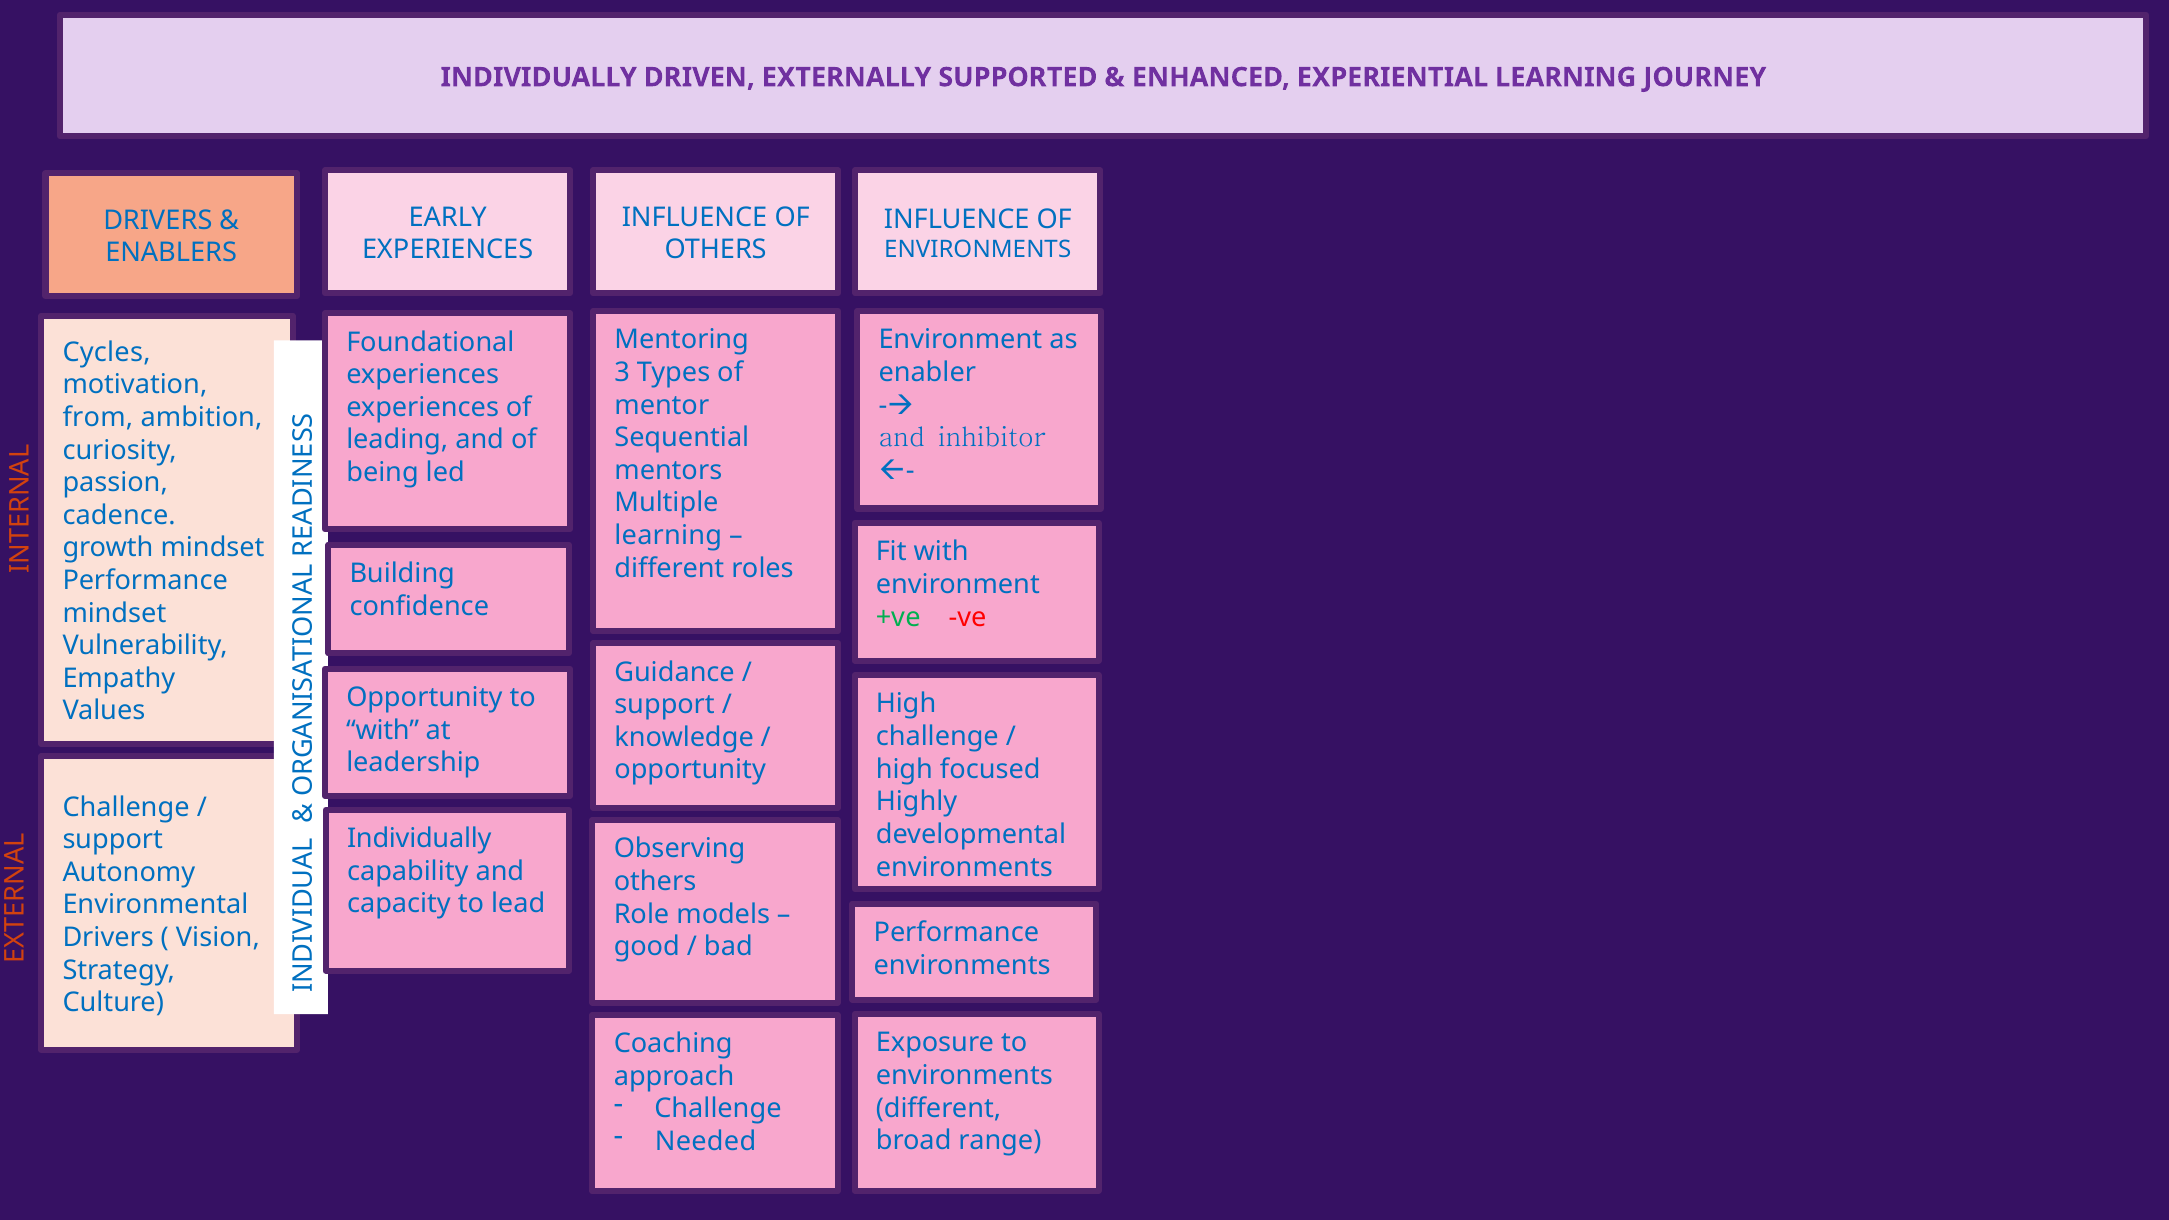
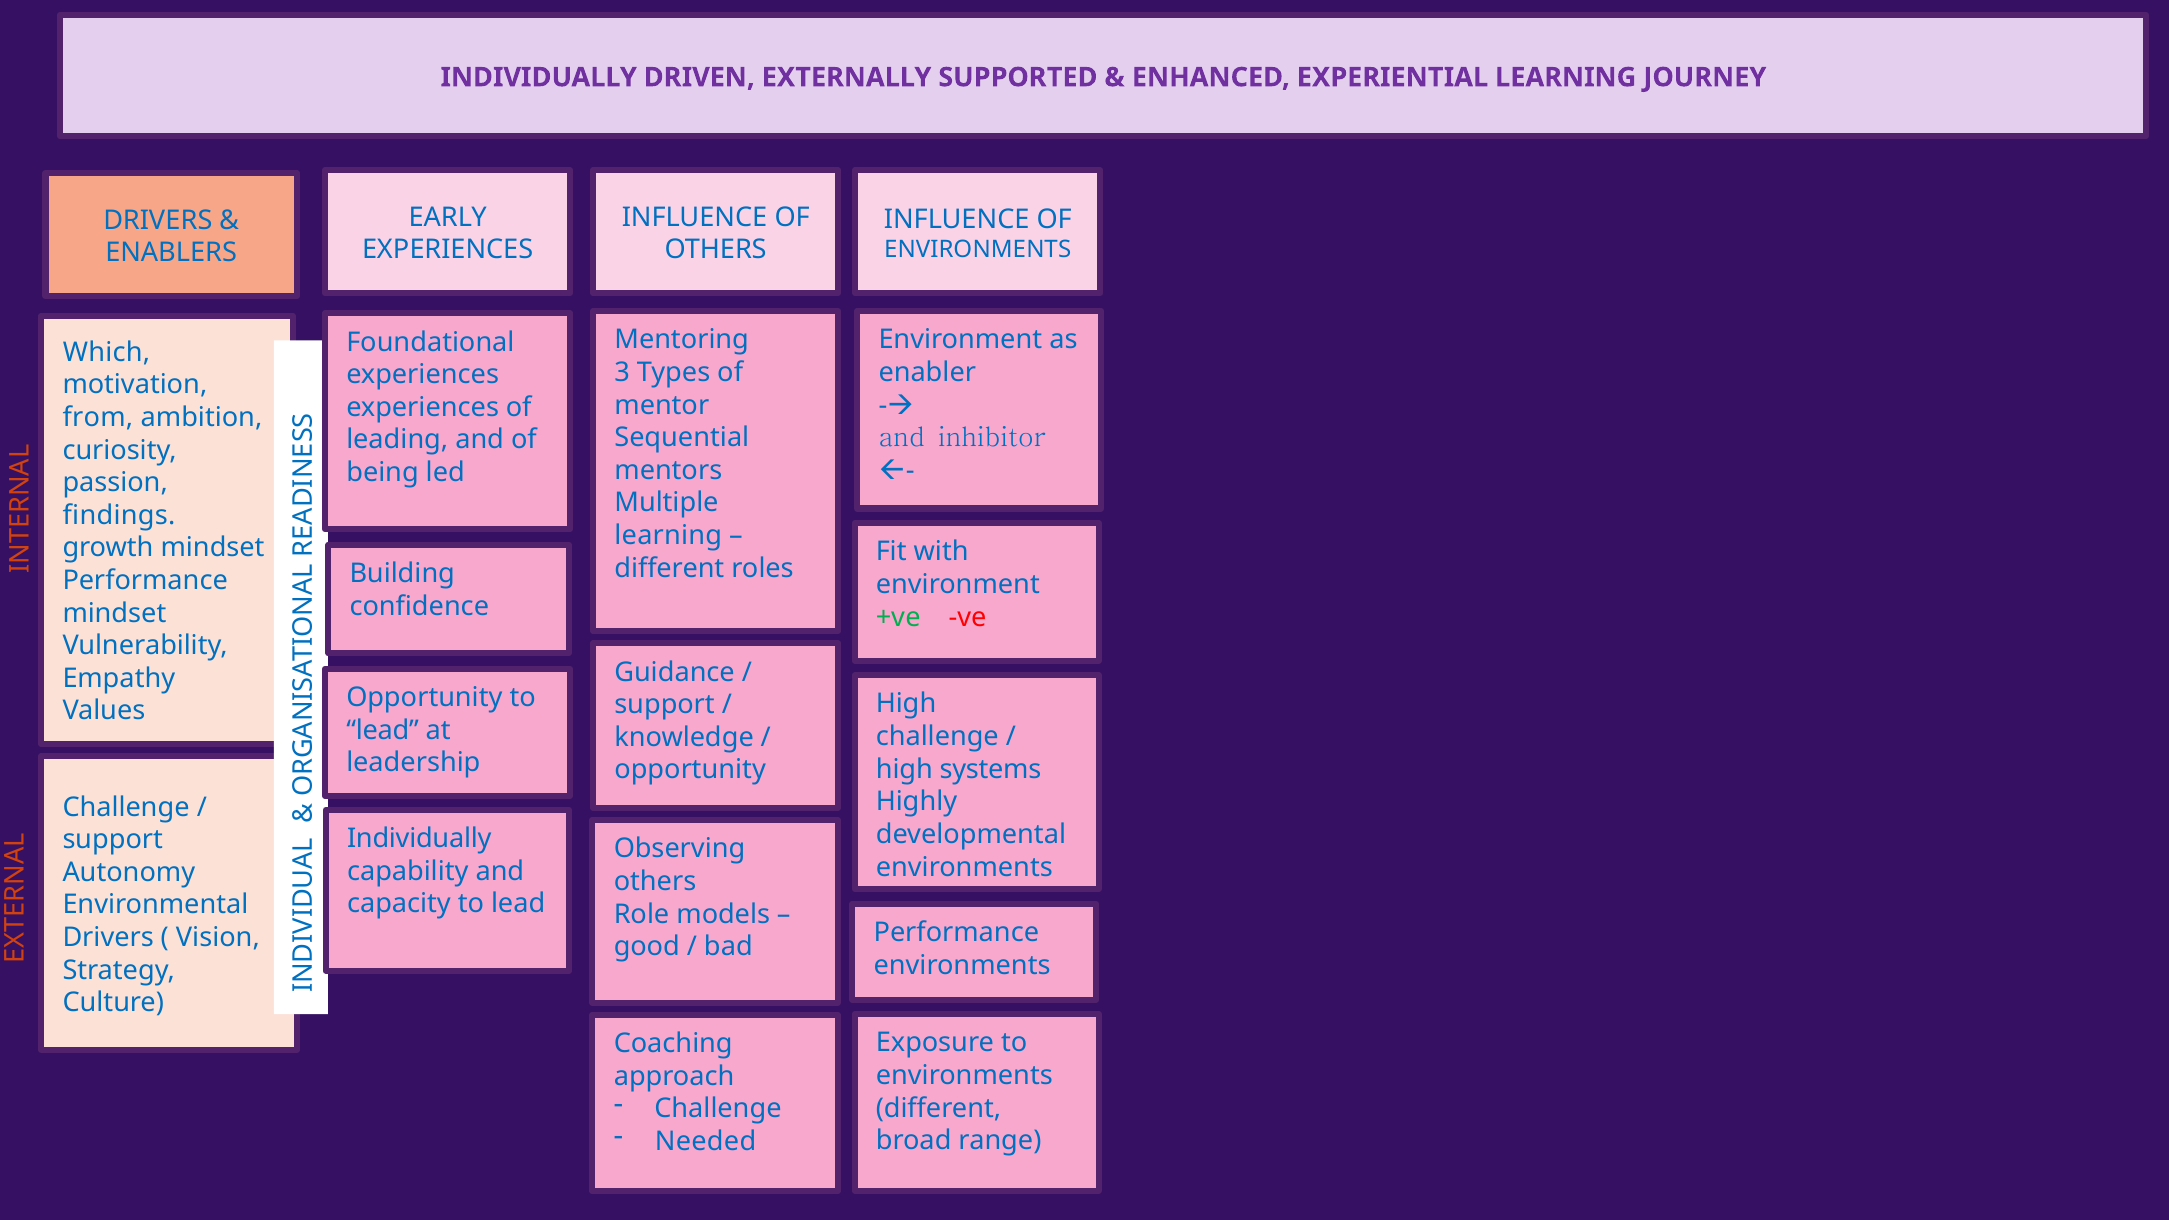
Cycles: Cycles -> Which (106, 352)
cadence: cadence -> findings (119, 515)
with: with -> lead (383, 730)
focused: focused -> systems (990, 769)
